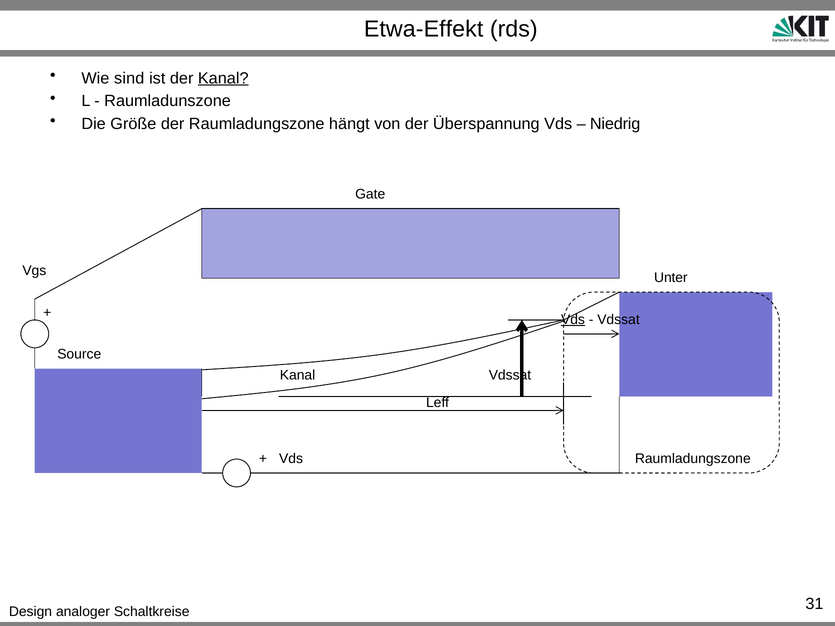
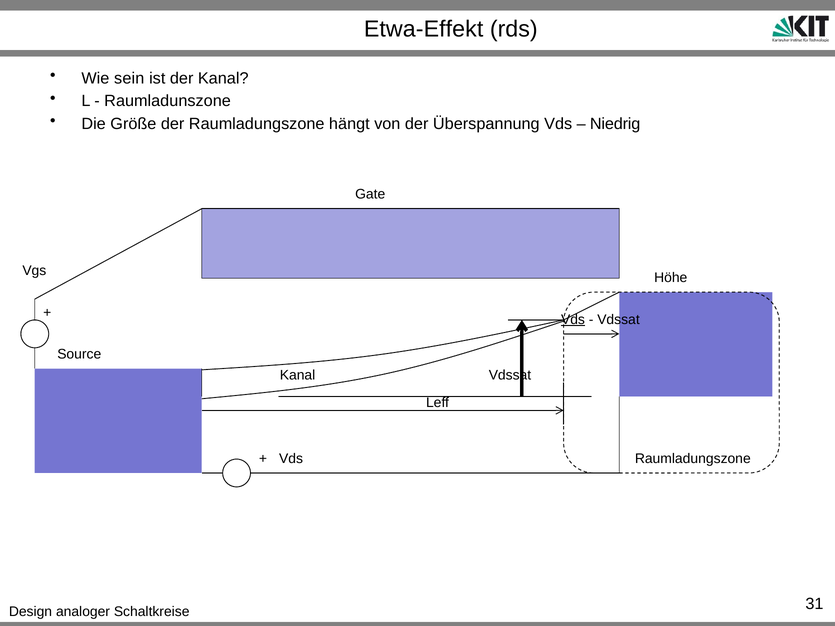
sind: sind -> sein (129, 78)
Kanal underline: present -> none (223, 78)
Unter: Unter -> Höhe (671, 278)
